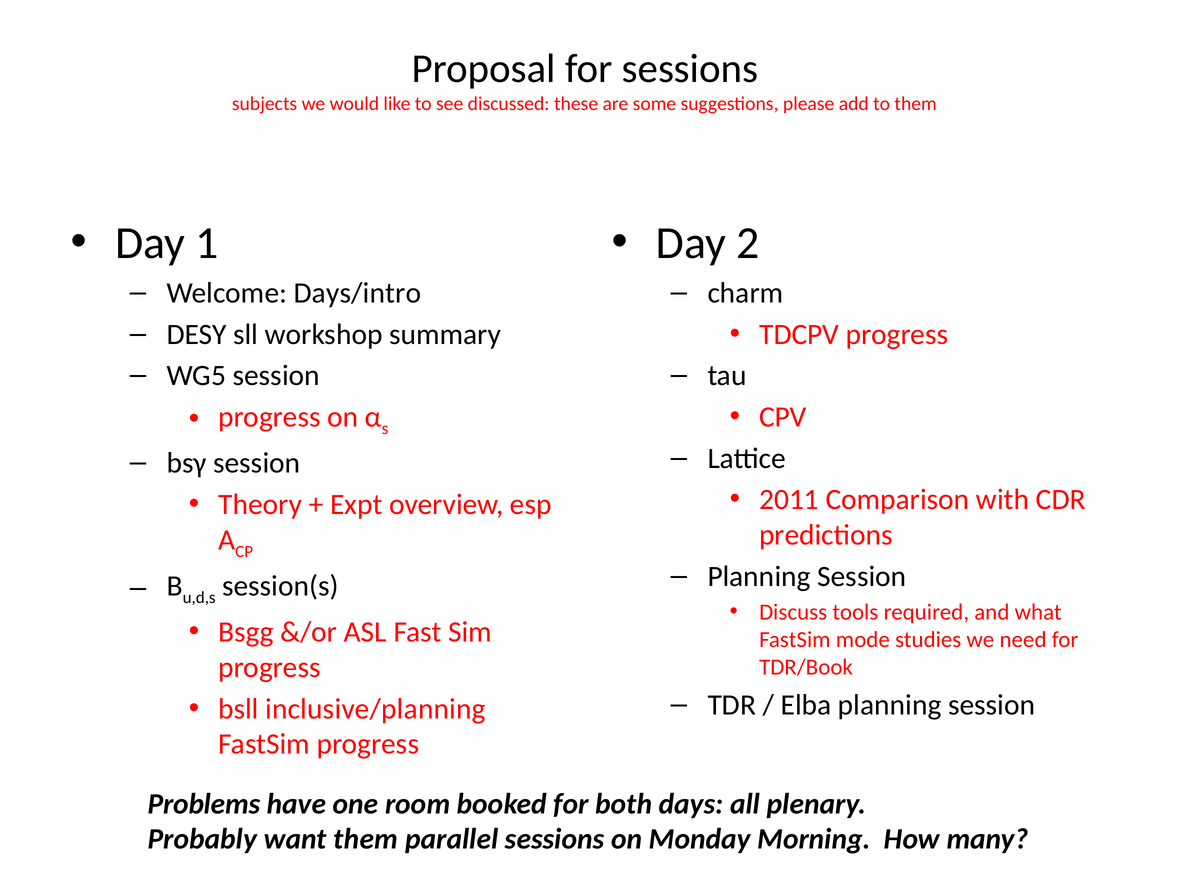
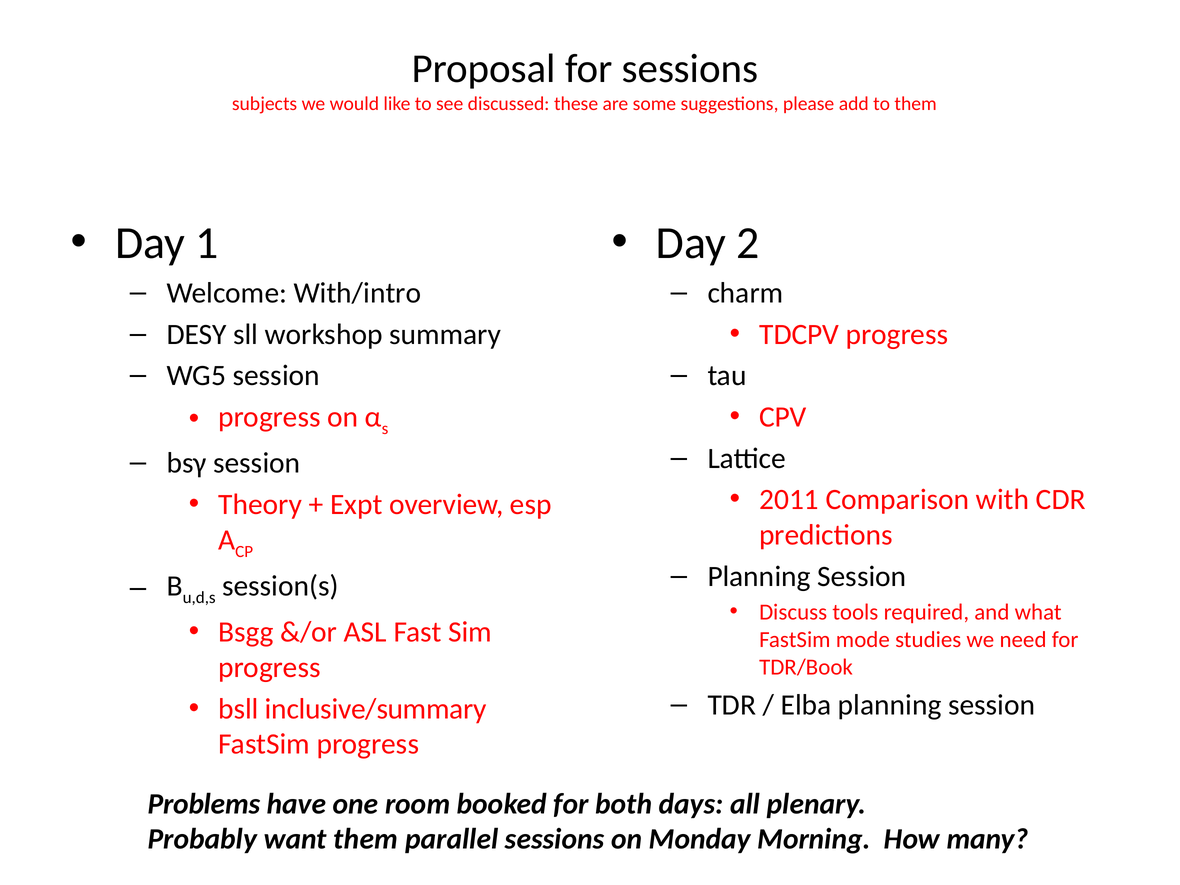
Days/intro: Days/intro -> With/intro (357, 293)
inclusive/planning: inclusive/planning -> inclusive/summary (376, 709)
